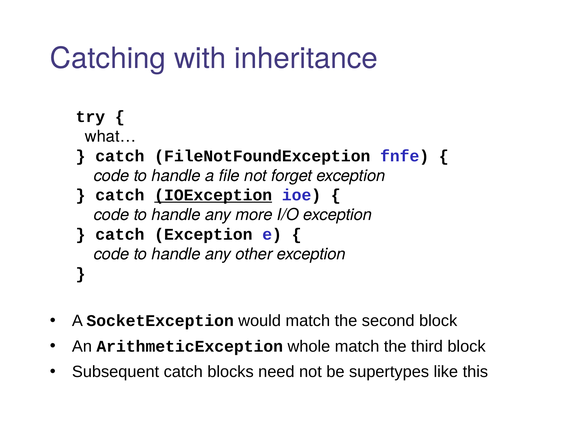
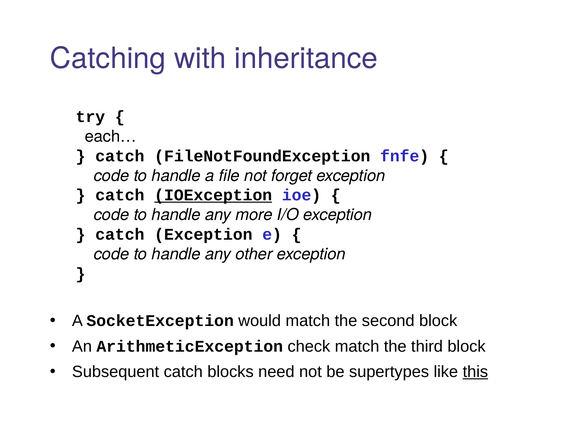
what…: what… -> each… (111, 136)
whole: whole -> check (309, 346)
this underline: none -> present (475, 372)
